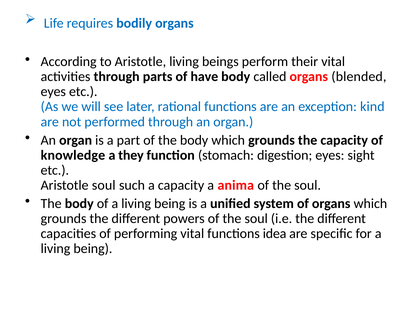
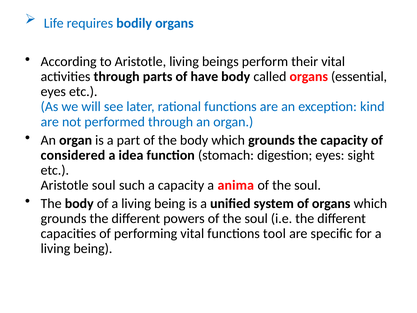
blended: blended -> essential (359, 77)
knowledge: knowledge -> considered (73, 155)
they: they -> idea (131, 155)
idea: idea -> tool (274, 233)
